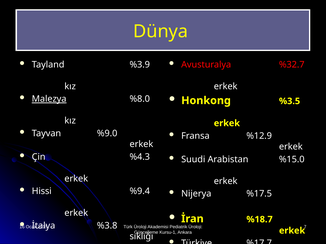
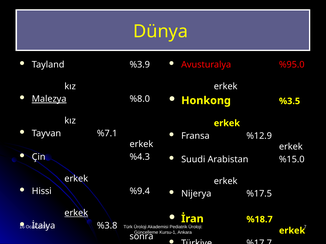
%32.7: %32.7 -> %95.0 (292, 65)
%9.0: %9.0 -> %7.1 (107, 134)
erkek underline: none -> present (76, 213)
sıklığı: sıklığı -> sonra (141, 237)
